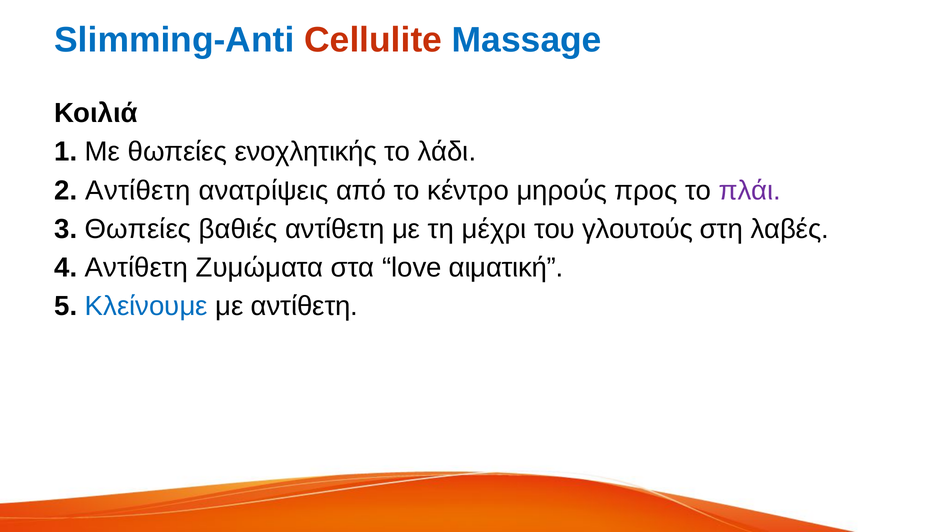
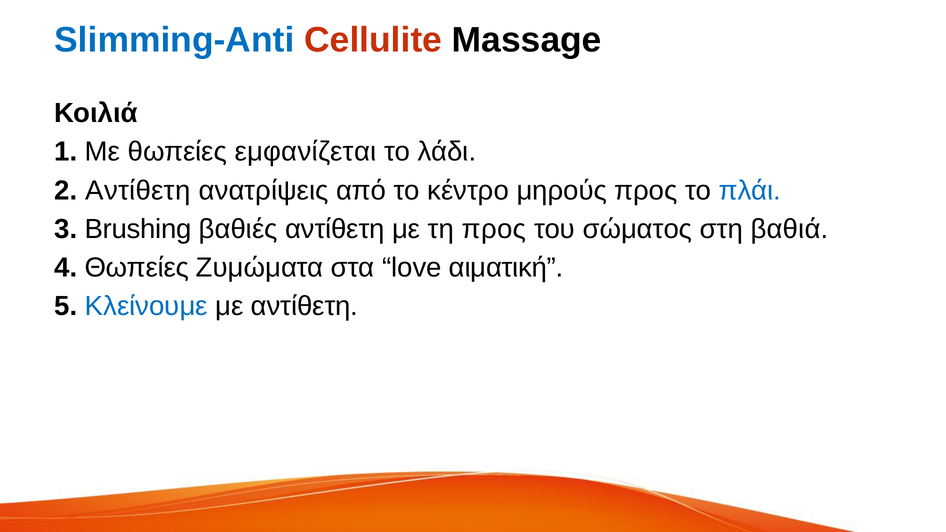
Massage colour: blue -> black (527, 40)
ενοχλητικής: ενοχλητικής -> εμφανίζεται (306, 152)
πλάι colour: purple -> blue (750, 190)
3 Θωπείες: Θωπείες -> Brushing (138, 229)
τη μέχρι: μέχρι -> προς (494, 229)
γλουτούς: γλουτούς -> σώματος (637, 229)
λαβές: λαβές -> βαθιά (790, 229)
4 Αντίθετη: Αντίθετη -> Θωπείες (137, 268)
